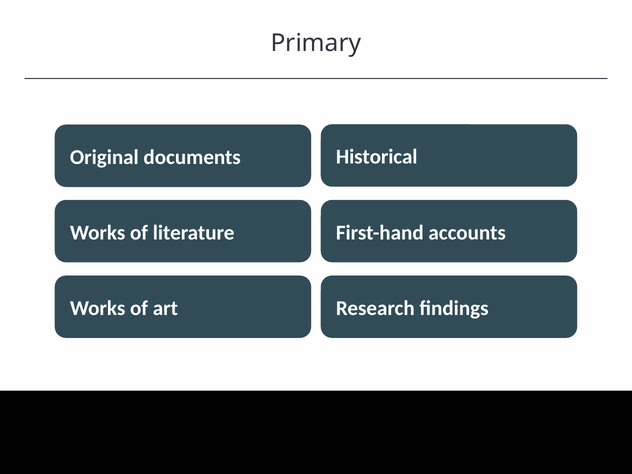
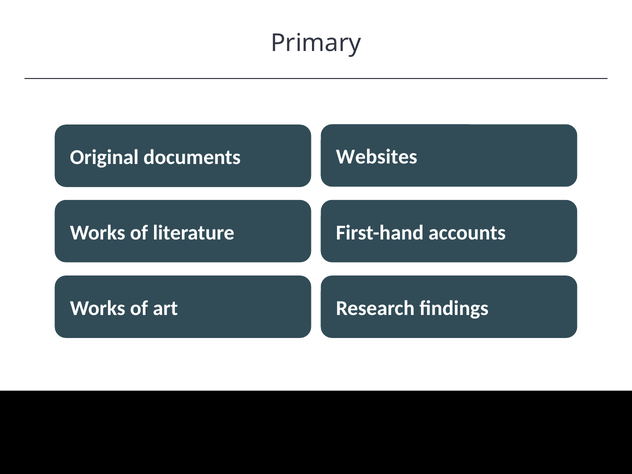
Historical: Historical -> Websites (377, 157)
